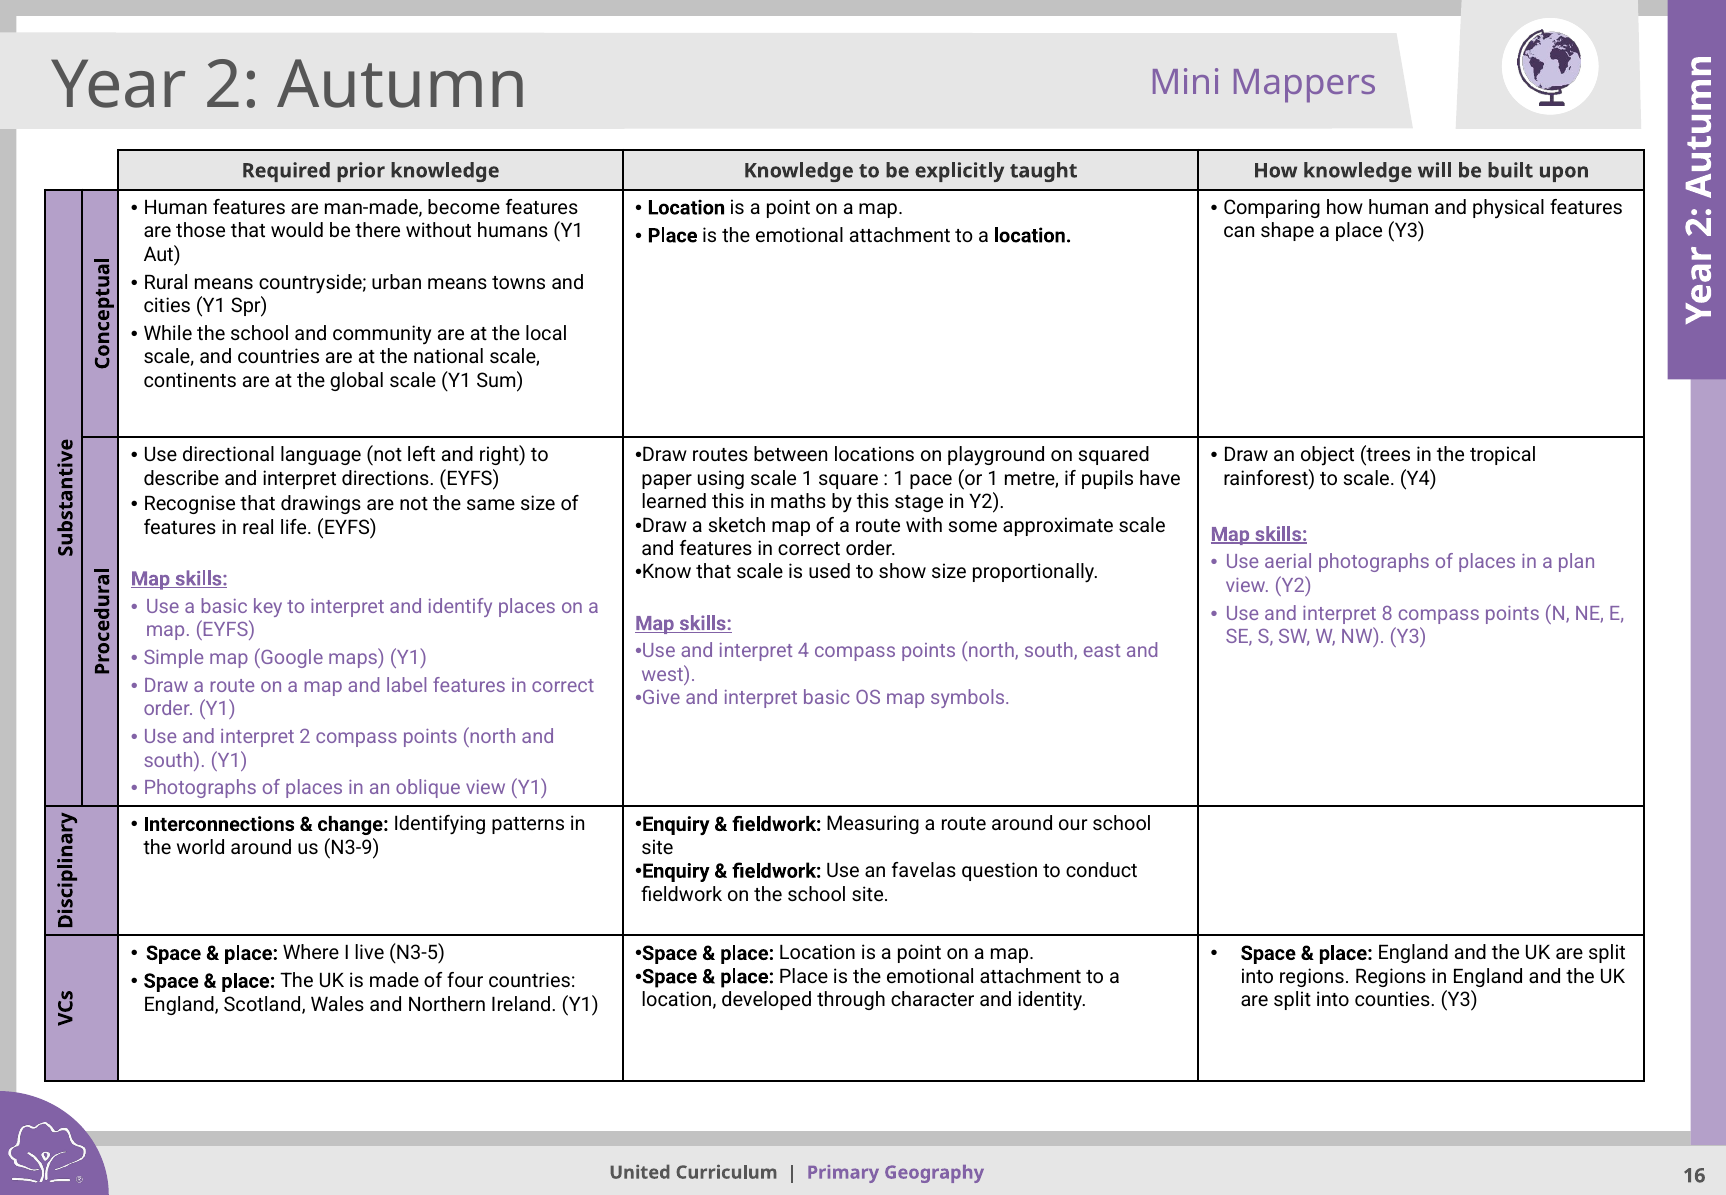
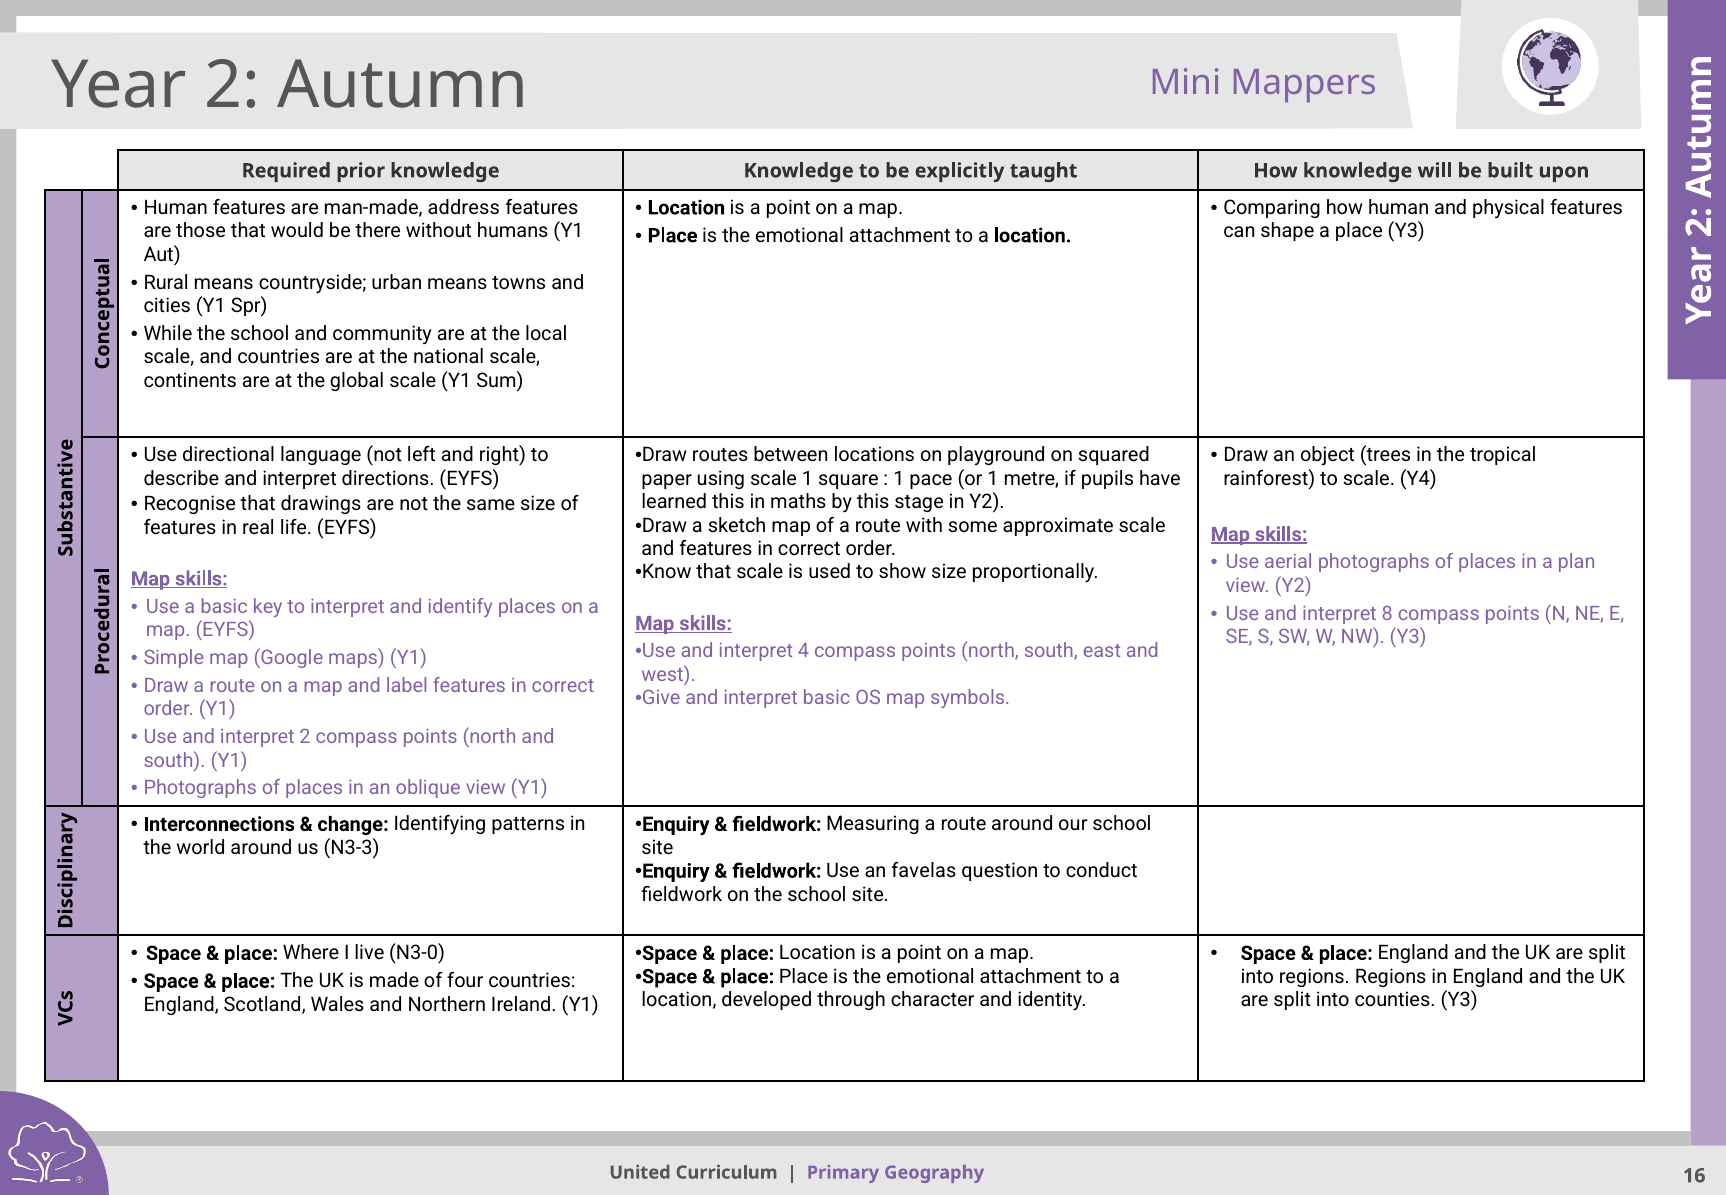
become: become -> address (464, 208)
N3-9: N3-9 -> N3-3 (352, 848)
N3-5: N3-5 -> N3-0 (417, 953)
